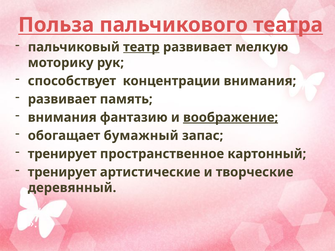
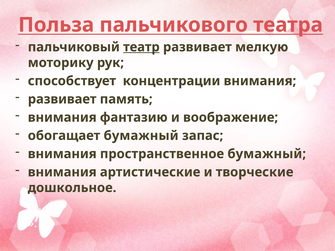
воображение underline: present -> none (231, 118)
тренирует: тренирует -> внимания (62, 154)
пространственное картонный: картонный -> бумажный (267, 154)
тренирует: тренирует -> внимания (62, 172)
деревянный: деревянный -> дошкольное (72, 188)
